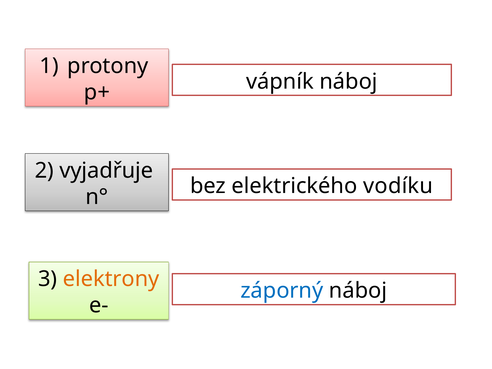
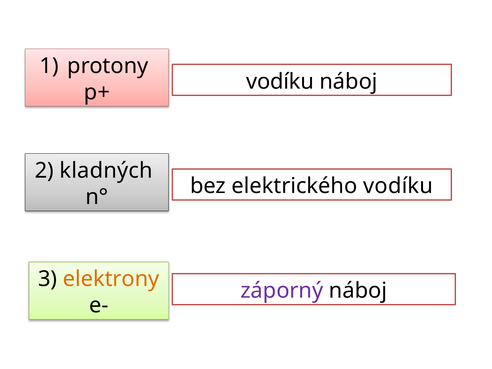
vápník: vápník -> vodíku (280, 81)
vyjadřuje: vyjadřuje -> kladných (106, 171)
záporný colour: blue -> purple (282, 291)
